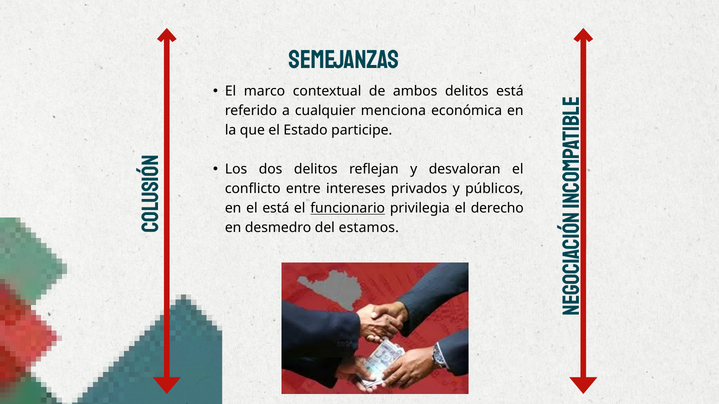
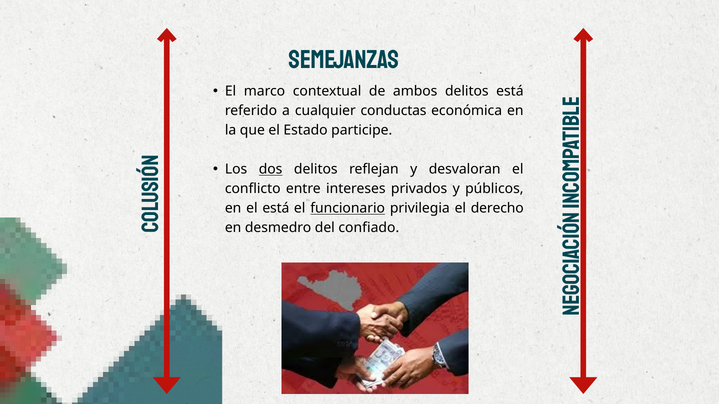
menciona: menciona -> conductas (394, 111)
dos underline: none -> present (271, 170)
estamos: estamos -> confiado (369, 228)
